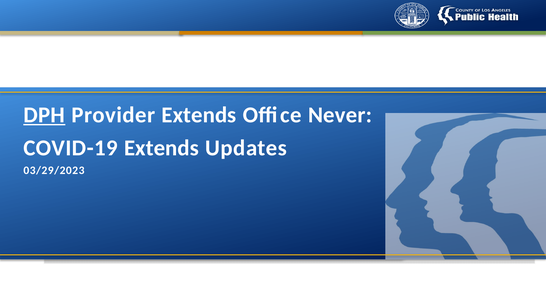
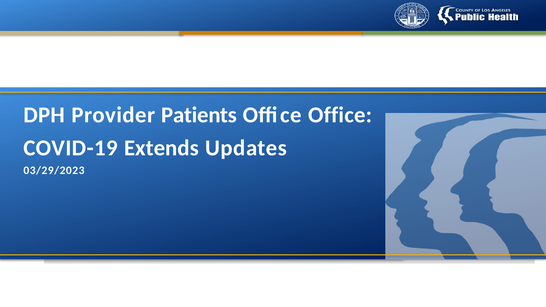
DPH underline: present -> none (44, 115)
Provider Extends: Extends -> Patients (199, 115)
Office Never: Never -> Office (340, 115)
